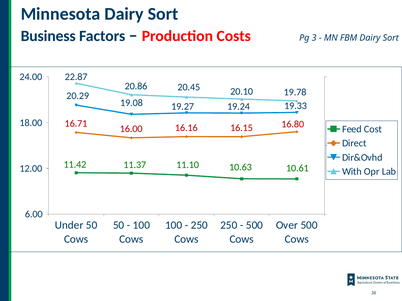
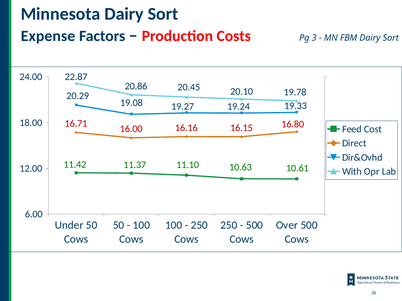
Business: Business -> Expense (48, 36)
